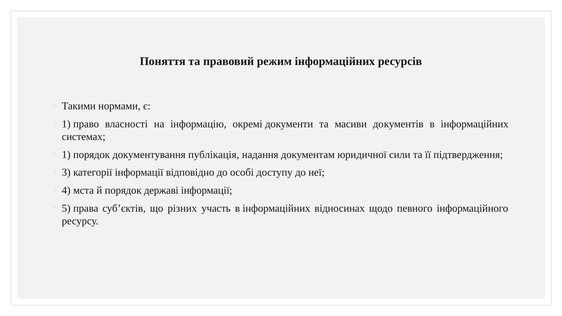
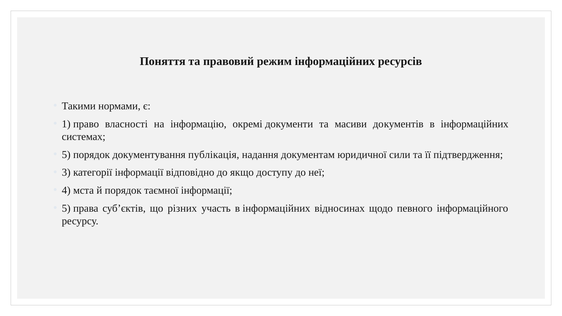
1: 1 -> 5 (66, 155)
особі: особі -> якщо (242, 173)
державі: державі -> таємної (161, 190)
